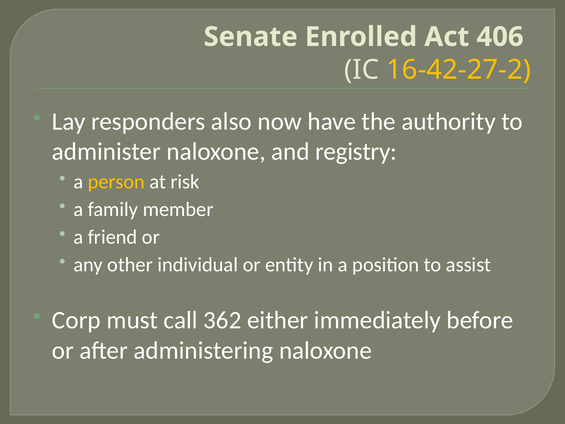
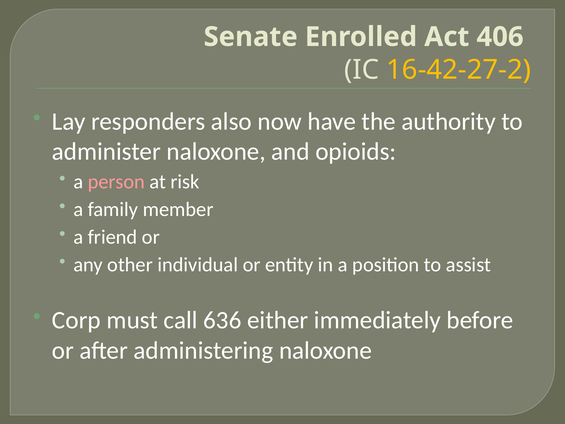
registry: registry -> opioids (356, 152)
person colour: yellow -> pink (116, 182)
362: 362 -> 636 (222, 320)
